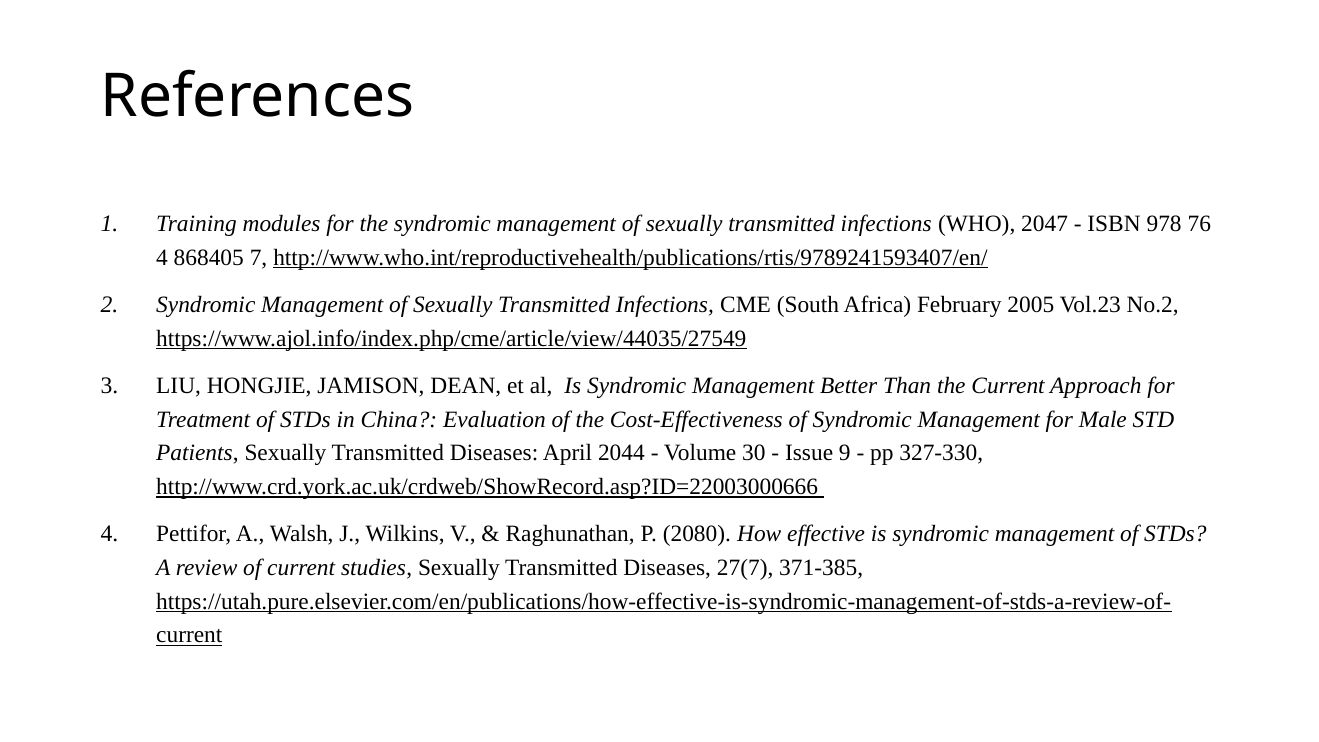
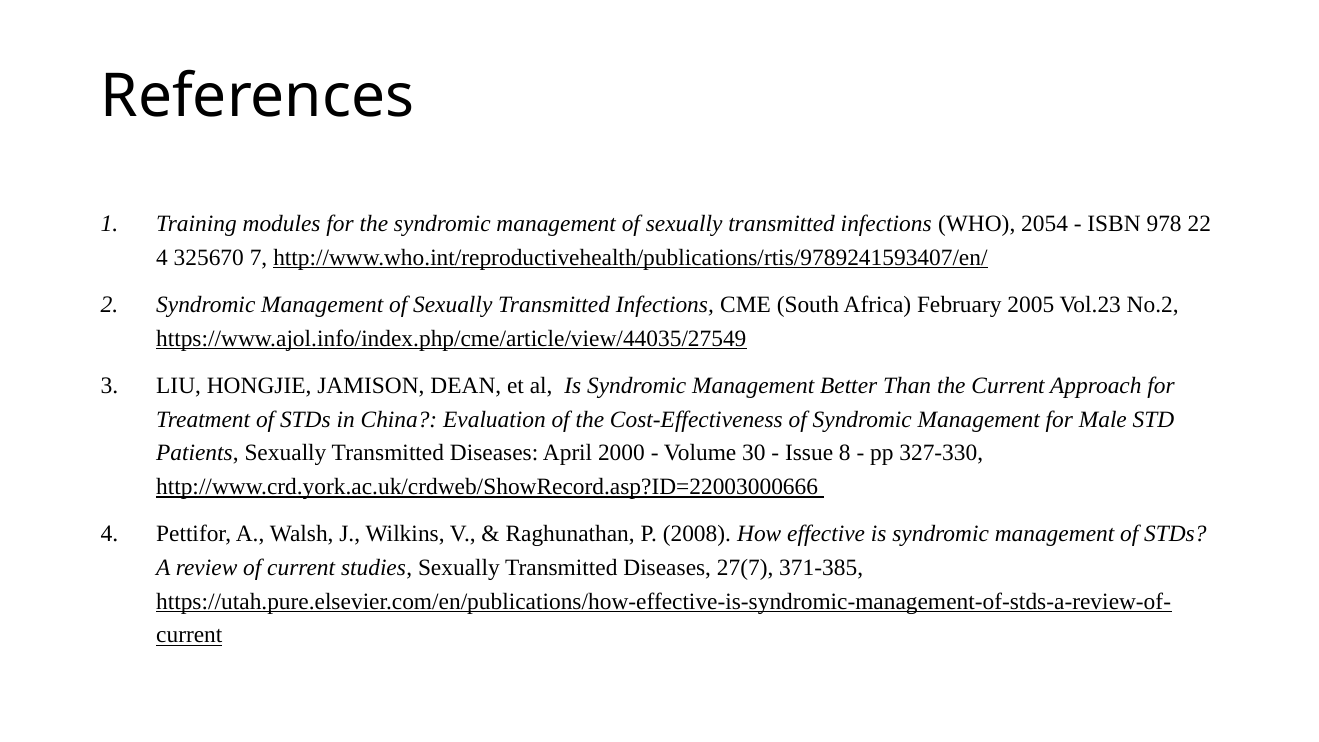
2047: 2047 -> 2054 (1045, 224)
76: 76 -> 22 (1199, 224)
868405: 868405 -> 325670 (209, 257)
2044: 2044 -> 2000 (621, 453)
9: 9 -> 8 (845, 453)
2080: 2080 -> 2008 (697, 534)
